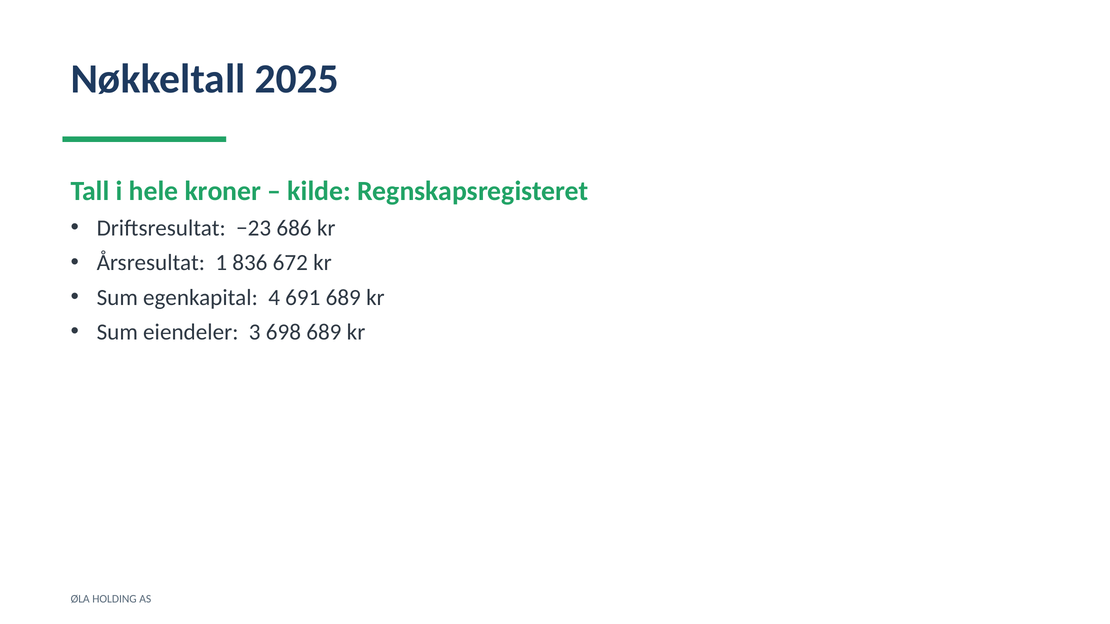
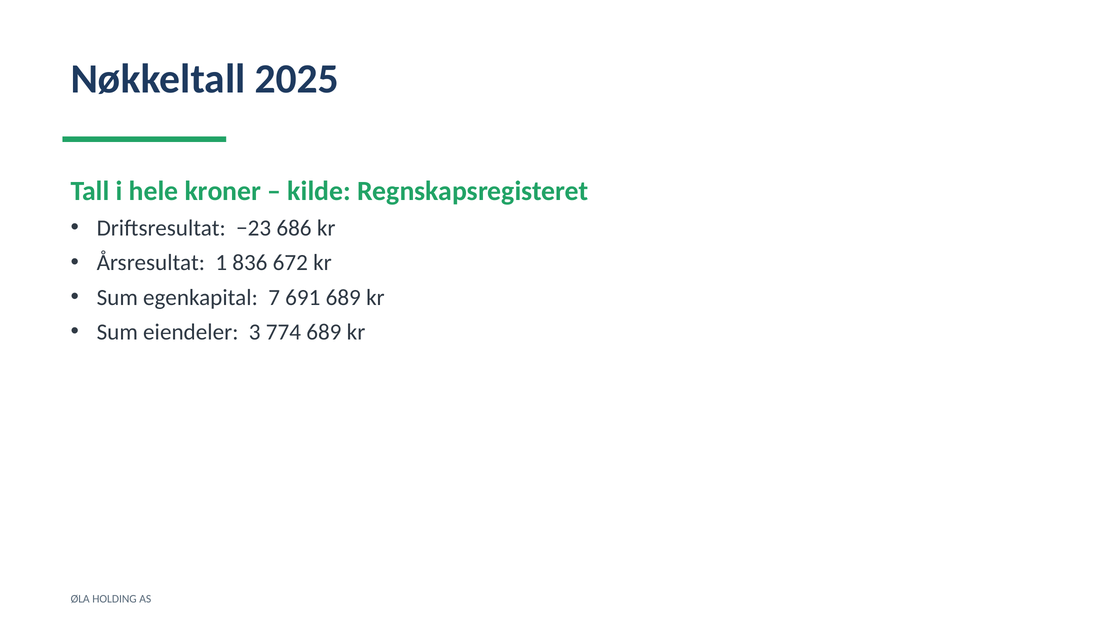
4: 4 -> 7 (274, 298)
698: 698 -> 774 (283, 332)
